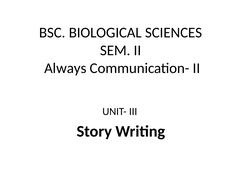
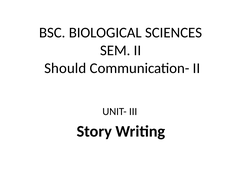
Always: Always -> Should (65, 68)
